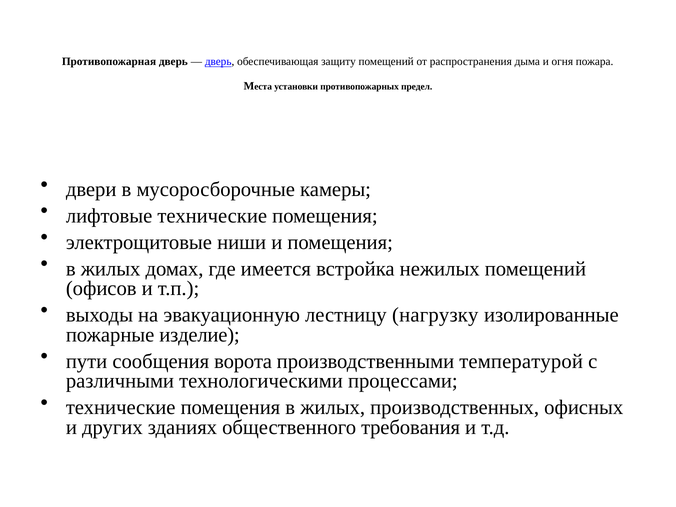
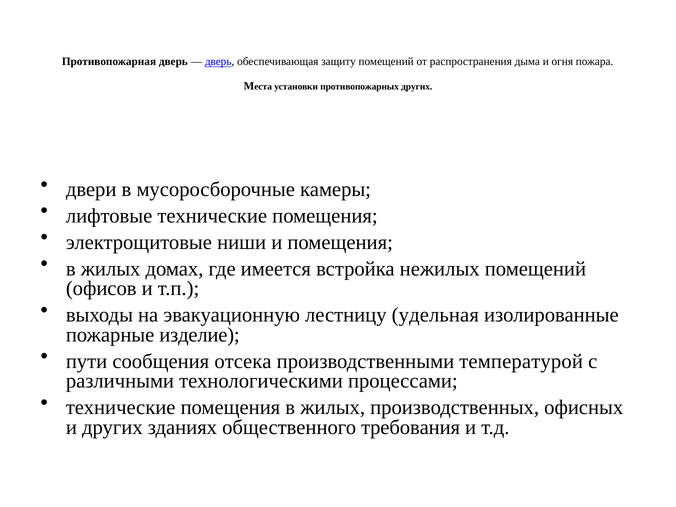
противопожарных предел: предел -> других (417, 87)
нагрузку: нагрузку -> удельная (435, 315)
ворота: ворота -> отсека (243, 361)
